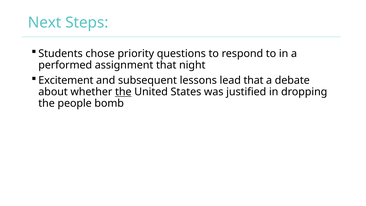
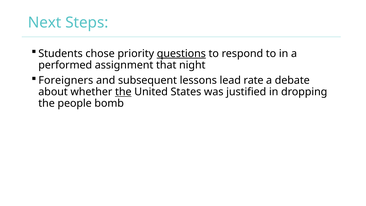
questions underline: none -> present (181, 53)
Excitement: Excitement -> Foreigners (66, 80)
lead that: that -> rate (254, 80)
